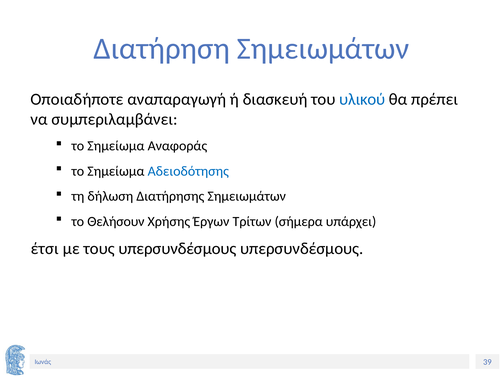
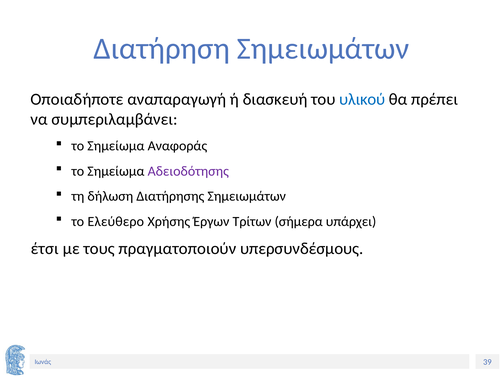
Αδειοδότησης colour: blue -> purple (188, 171)
Θελήσουν: Θελήσουν -> Ελεύθερο (116, 222)
τους υπερσυνδέσμους: υπερσυνδέσμους -> πραγματοποιούν (177, 249)
